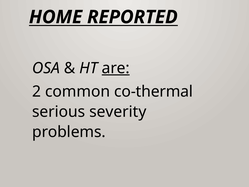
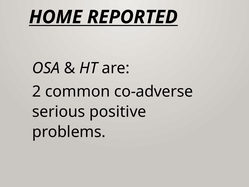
are underline: present -> none (116, 68)
co-thermal: co-thermal -> co-adverse (154, 91)
severity: severity -> positive (118, 112)
